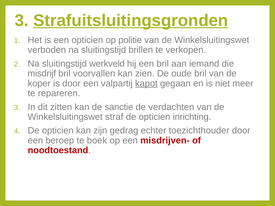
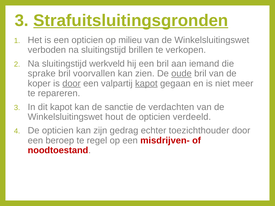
politie: politie -> milieu (130, 40)
misdrijf: misdrijf -> sprake (42, 74)
oude underline: none -> present (181, 74)
door underline: none -> present (71, 84)
dit zitten: zitten -> kapot (61, 107)
straf: straf -> hout (114, 117)
inrichting: inrichting -> verdeeld (192, 117)
boek: boek -> regel (97, 141)
